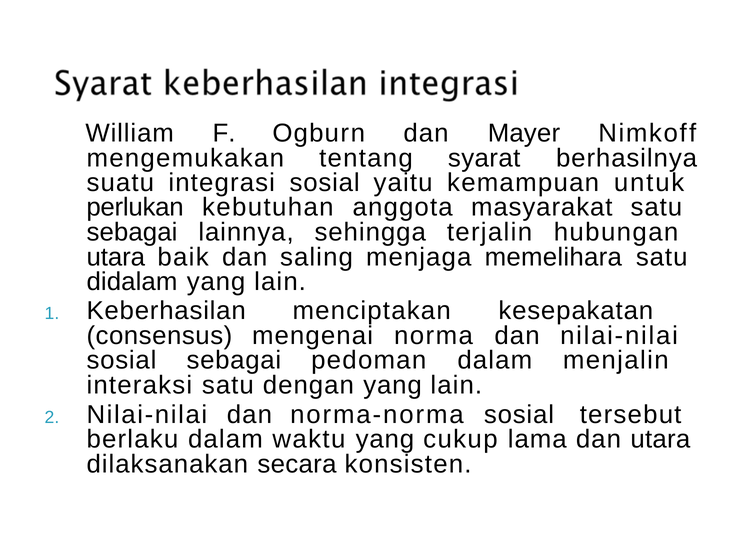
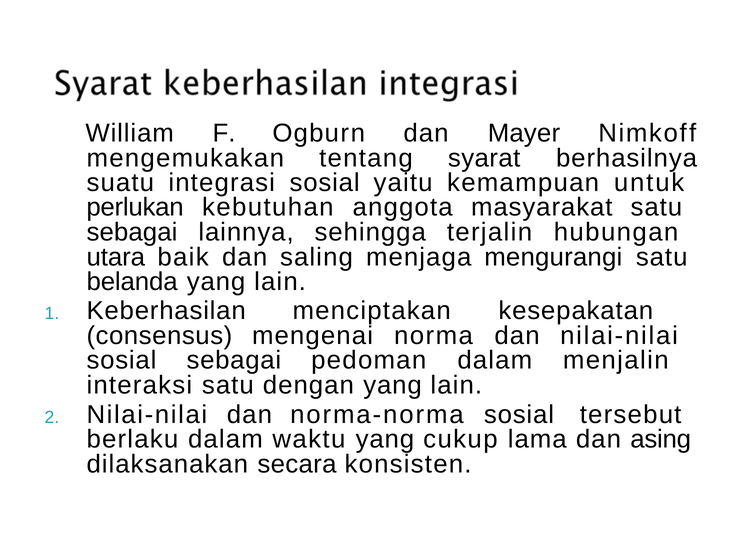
memelihara: memelihara -> mengurangi (553, 257)
didalam: didalam -> belanda (132, 282)
dan utara: utara -> asing (661, 439)
